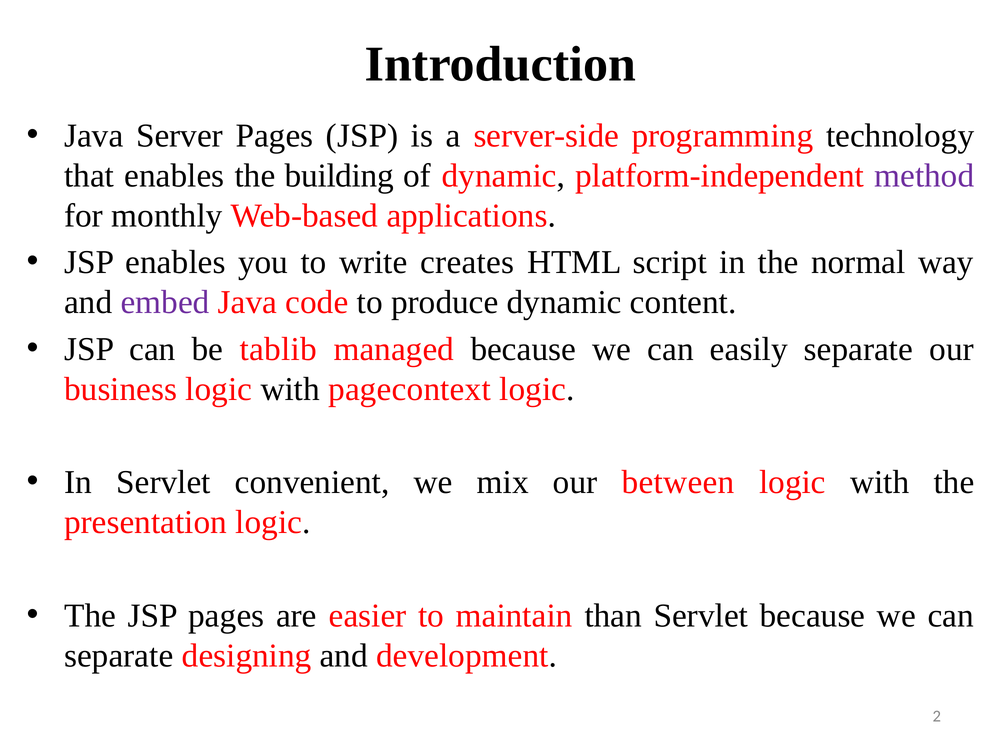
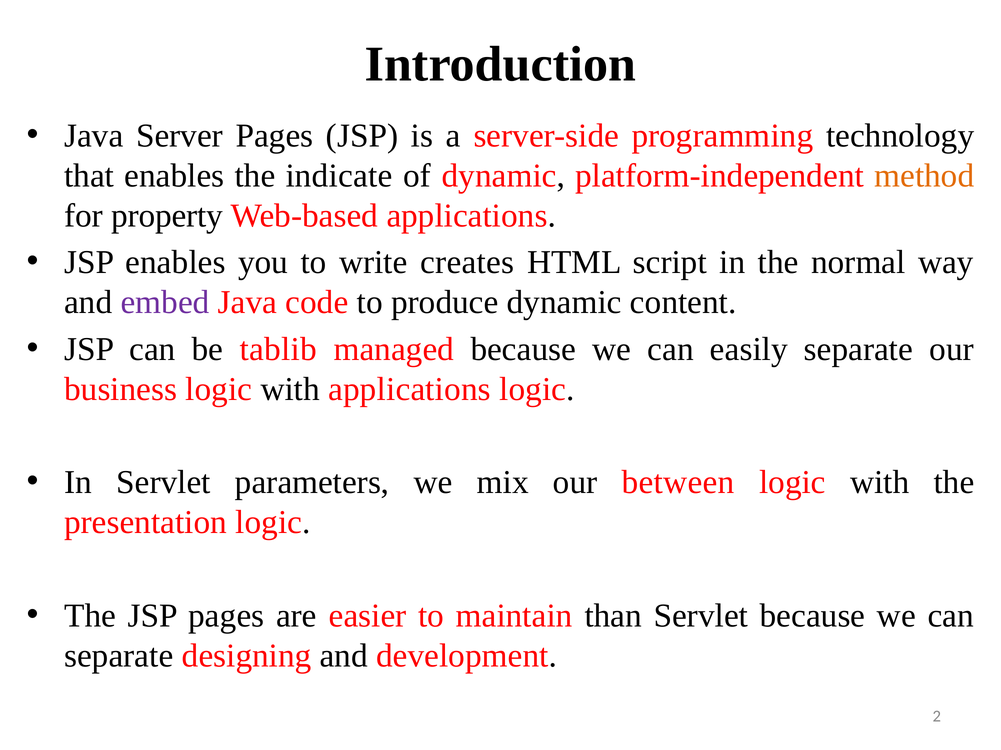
building: building -> indicate (339, 176)
method colour: purple -> orange (924, 176)
monthly: monthly -> property (167, 216)
with pagecontext: pagecontext -> applications (410, 389)
convenient: convenient -> parameters (312, 483)
